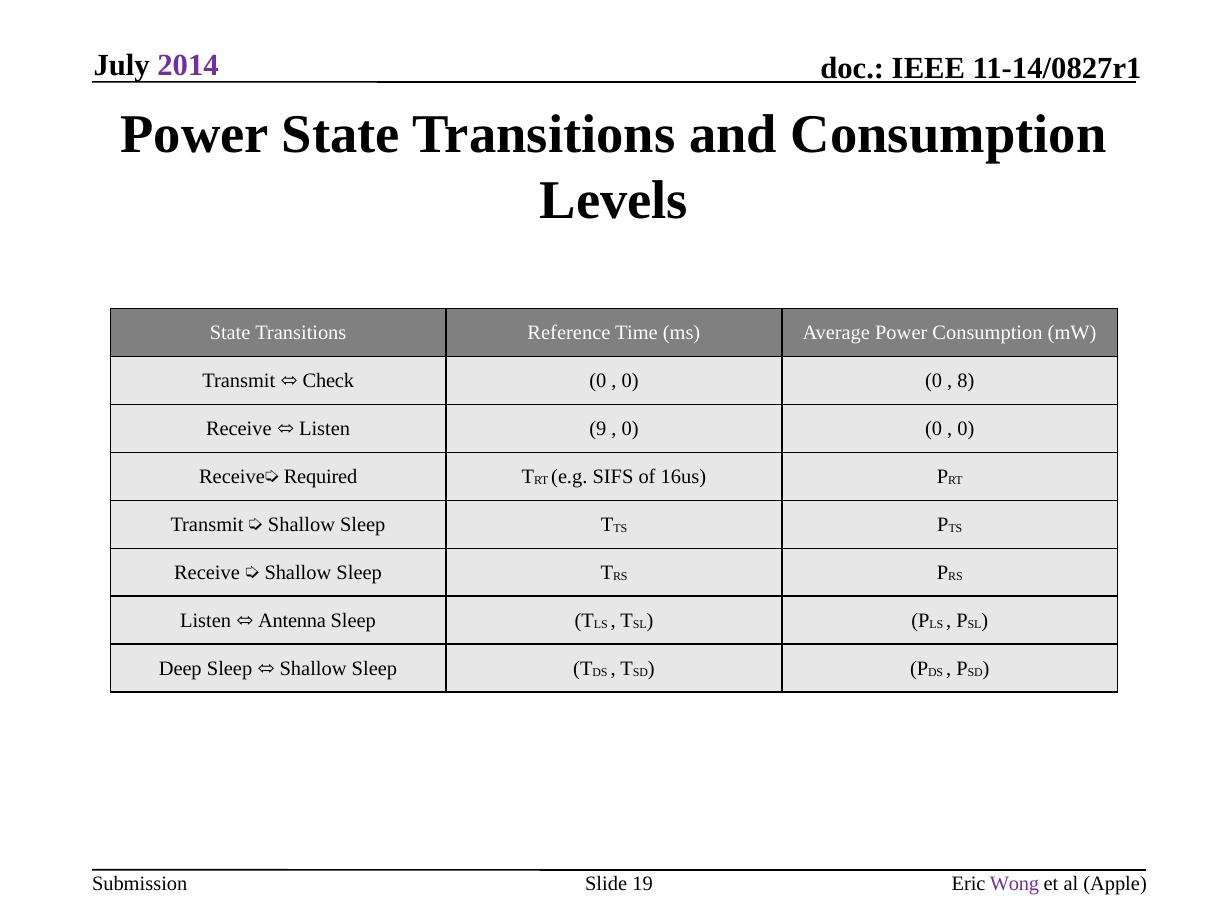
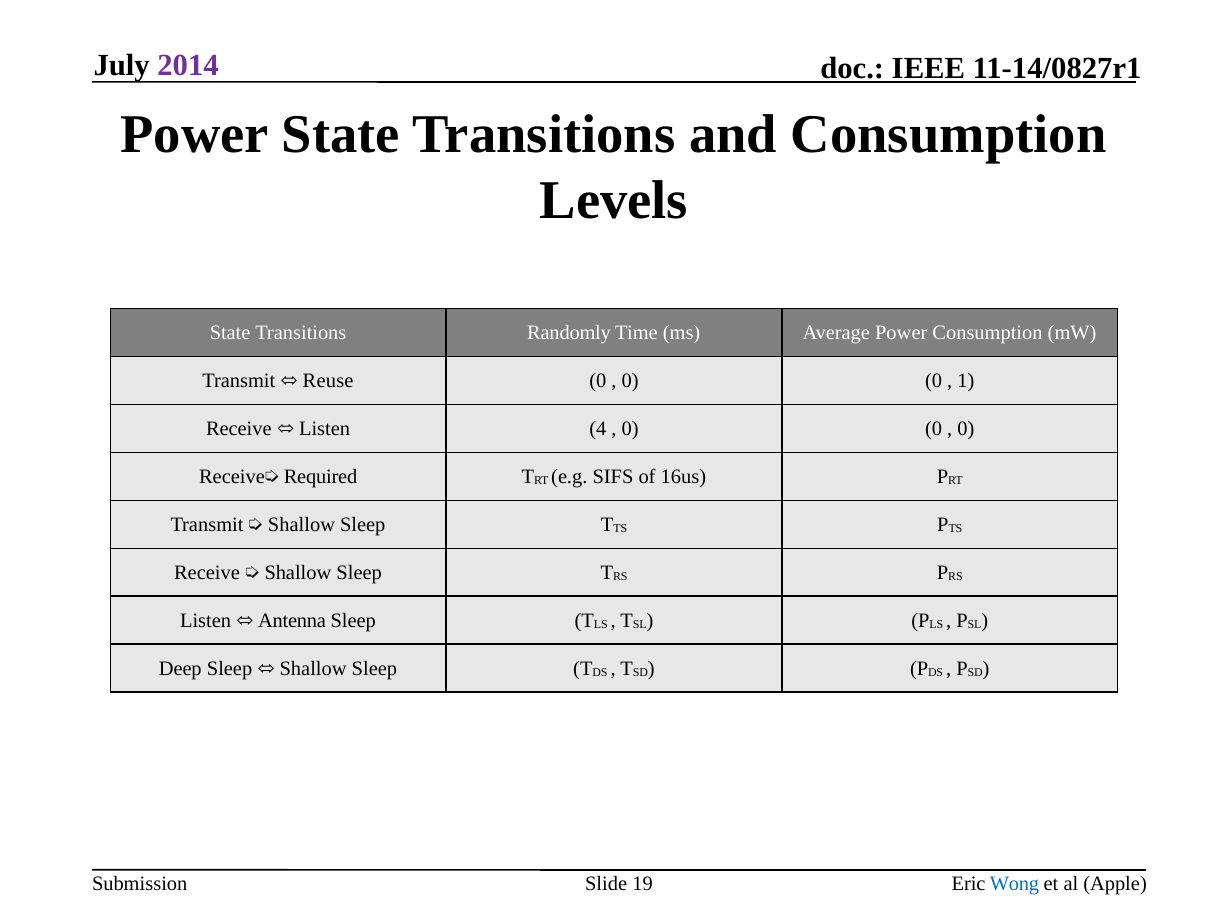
Reference: Reference -> Randomly (569, 333)
Check: Check -> Reuse (328, 381)
8: 8 -> 1 (966, 381)
9: 9 -> 4 (598, 428)
Wong colour: purple -> blue (1015, 883)
